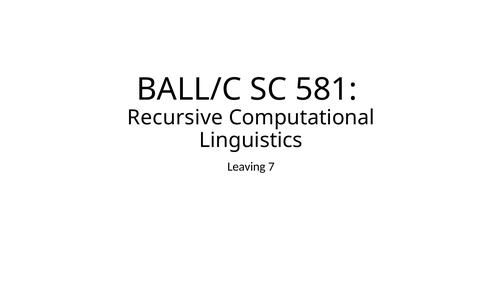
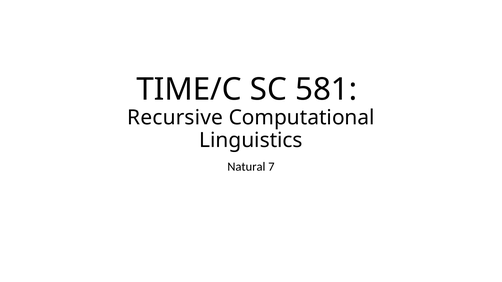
BALL/C: BALL/C -> TIME/C (189, 90)
Leaving: Leaving -> Natural (246, 167)
